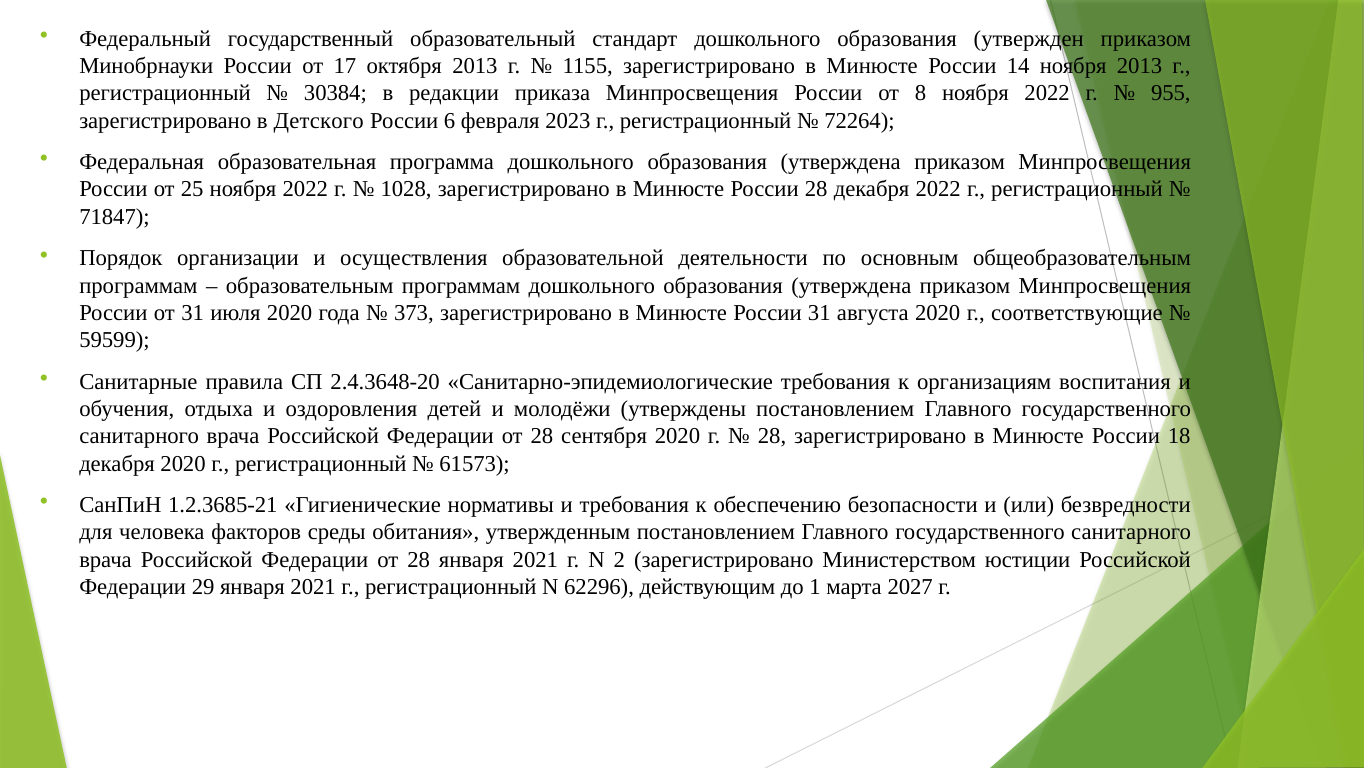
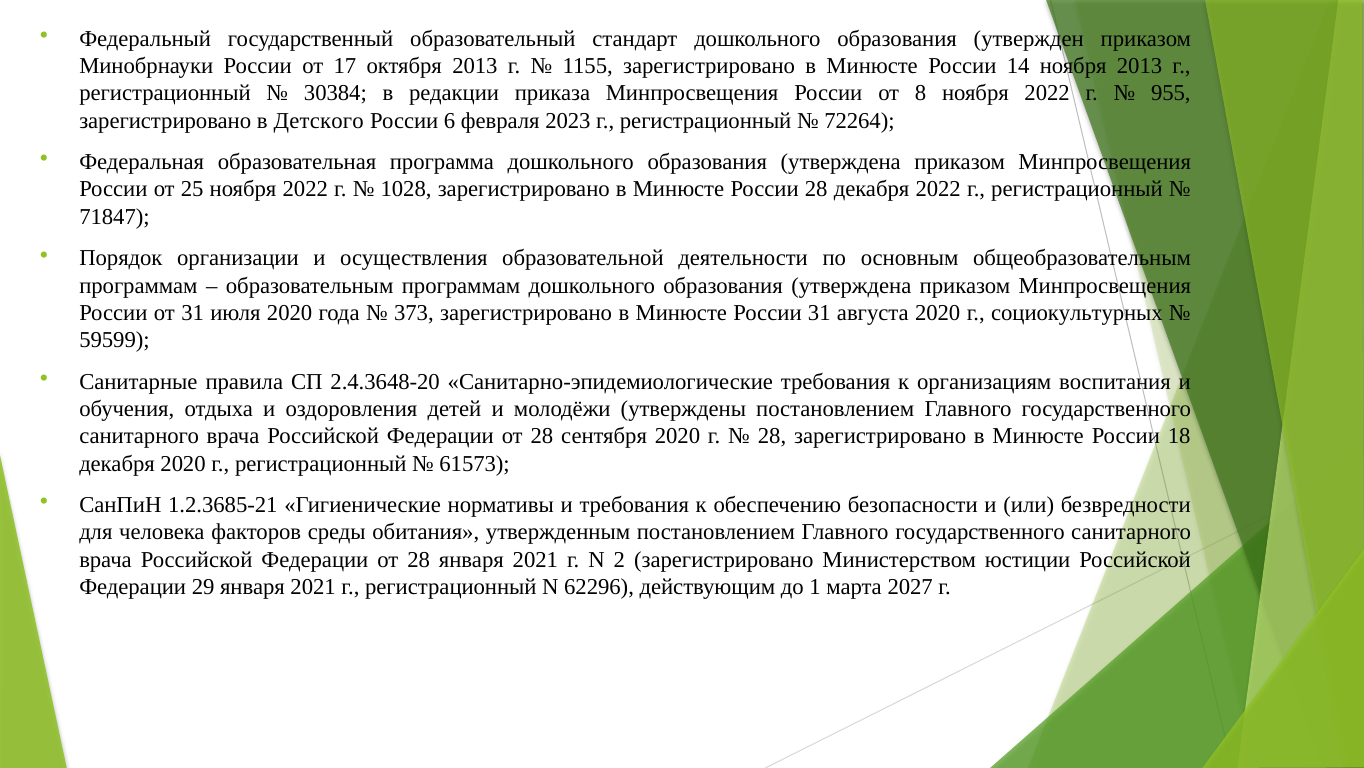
соответствующие: соответствующие -> социокультурных (1077, 313)
